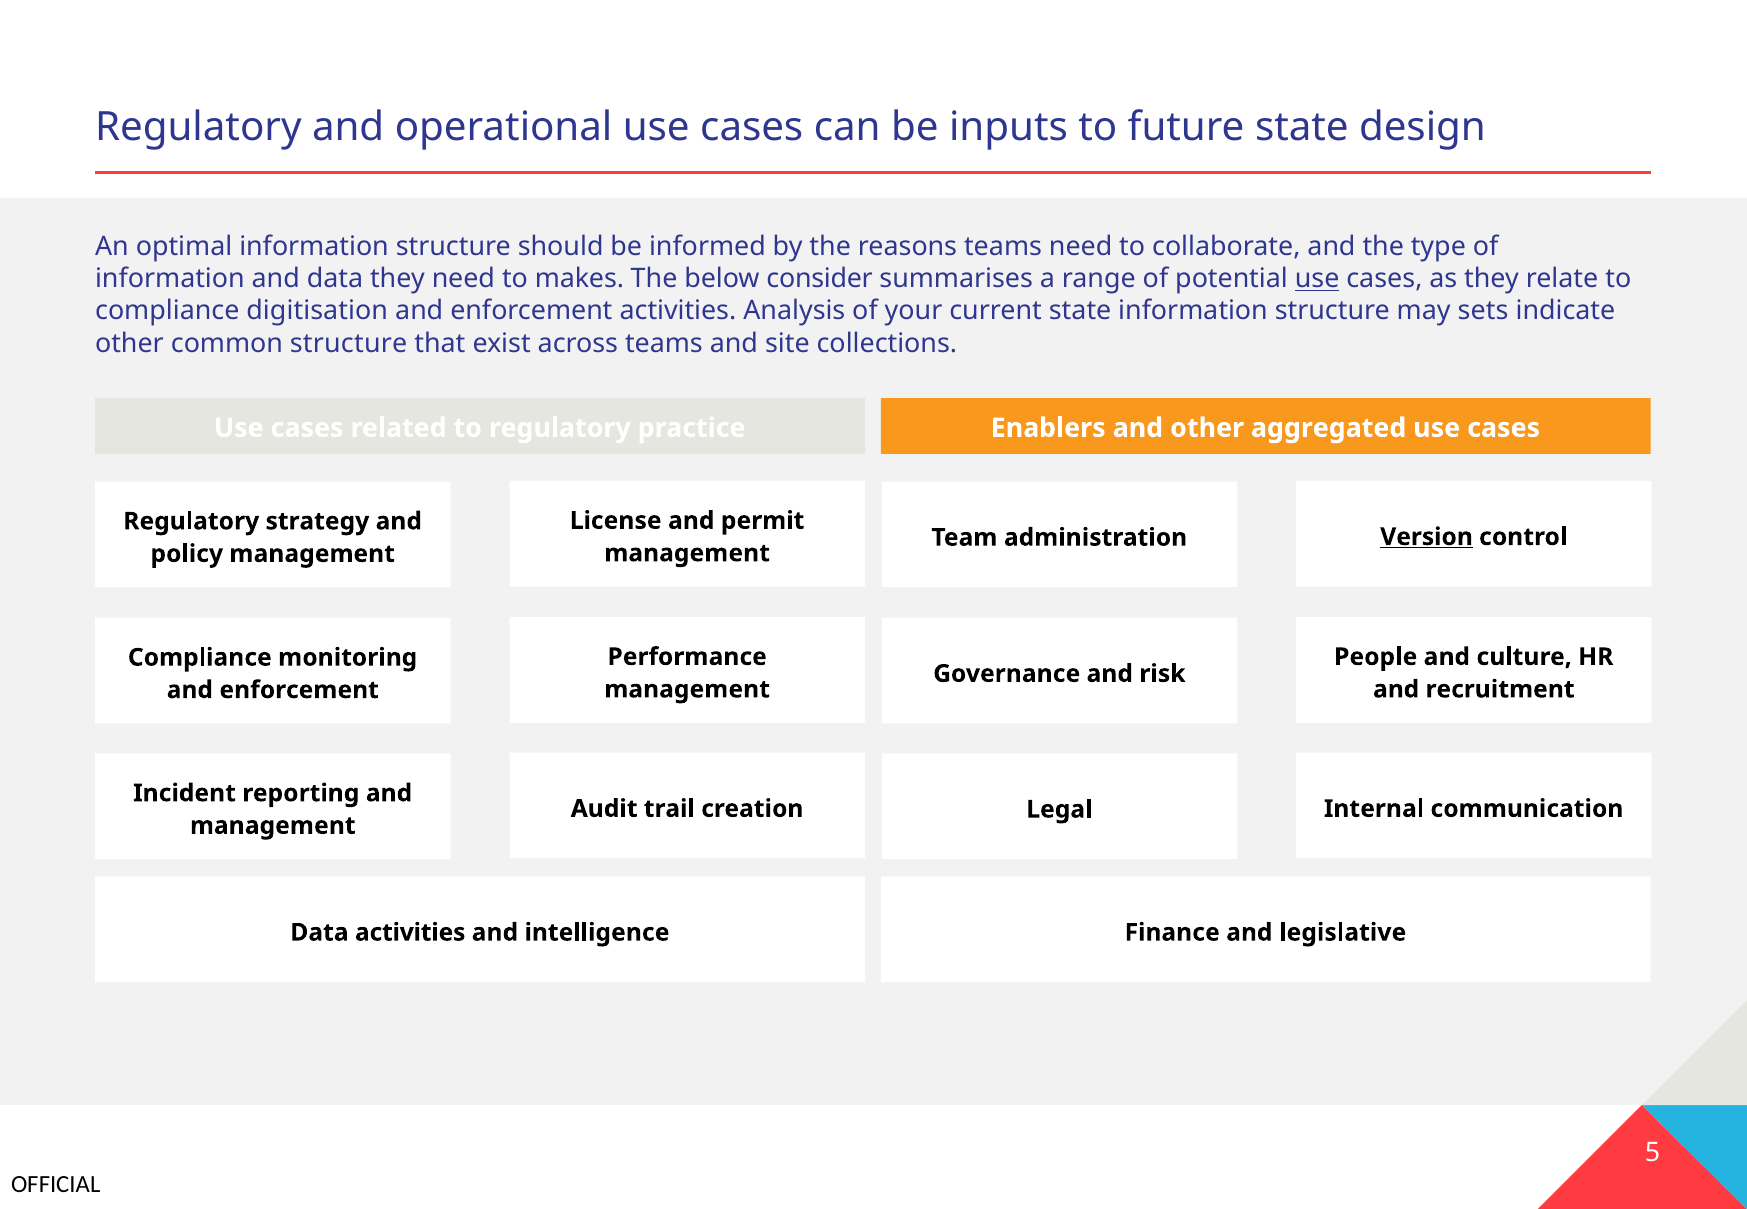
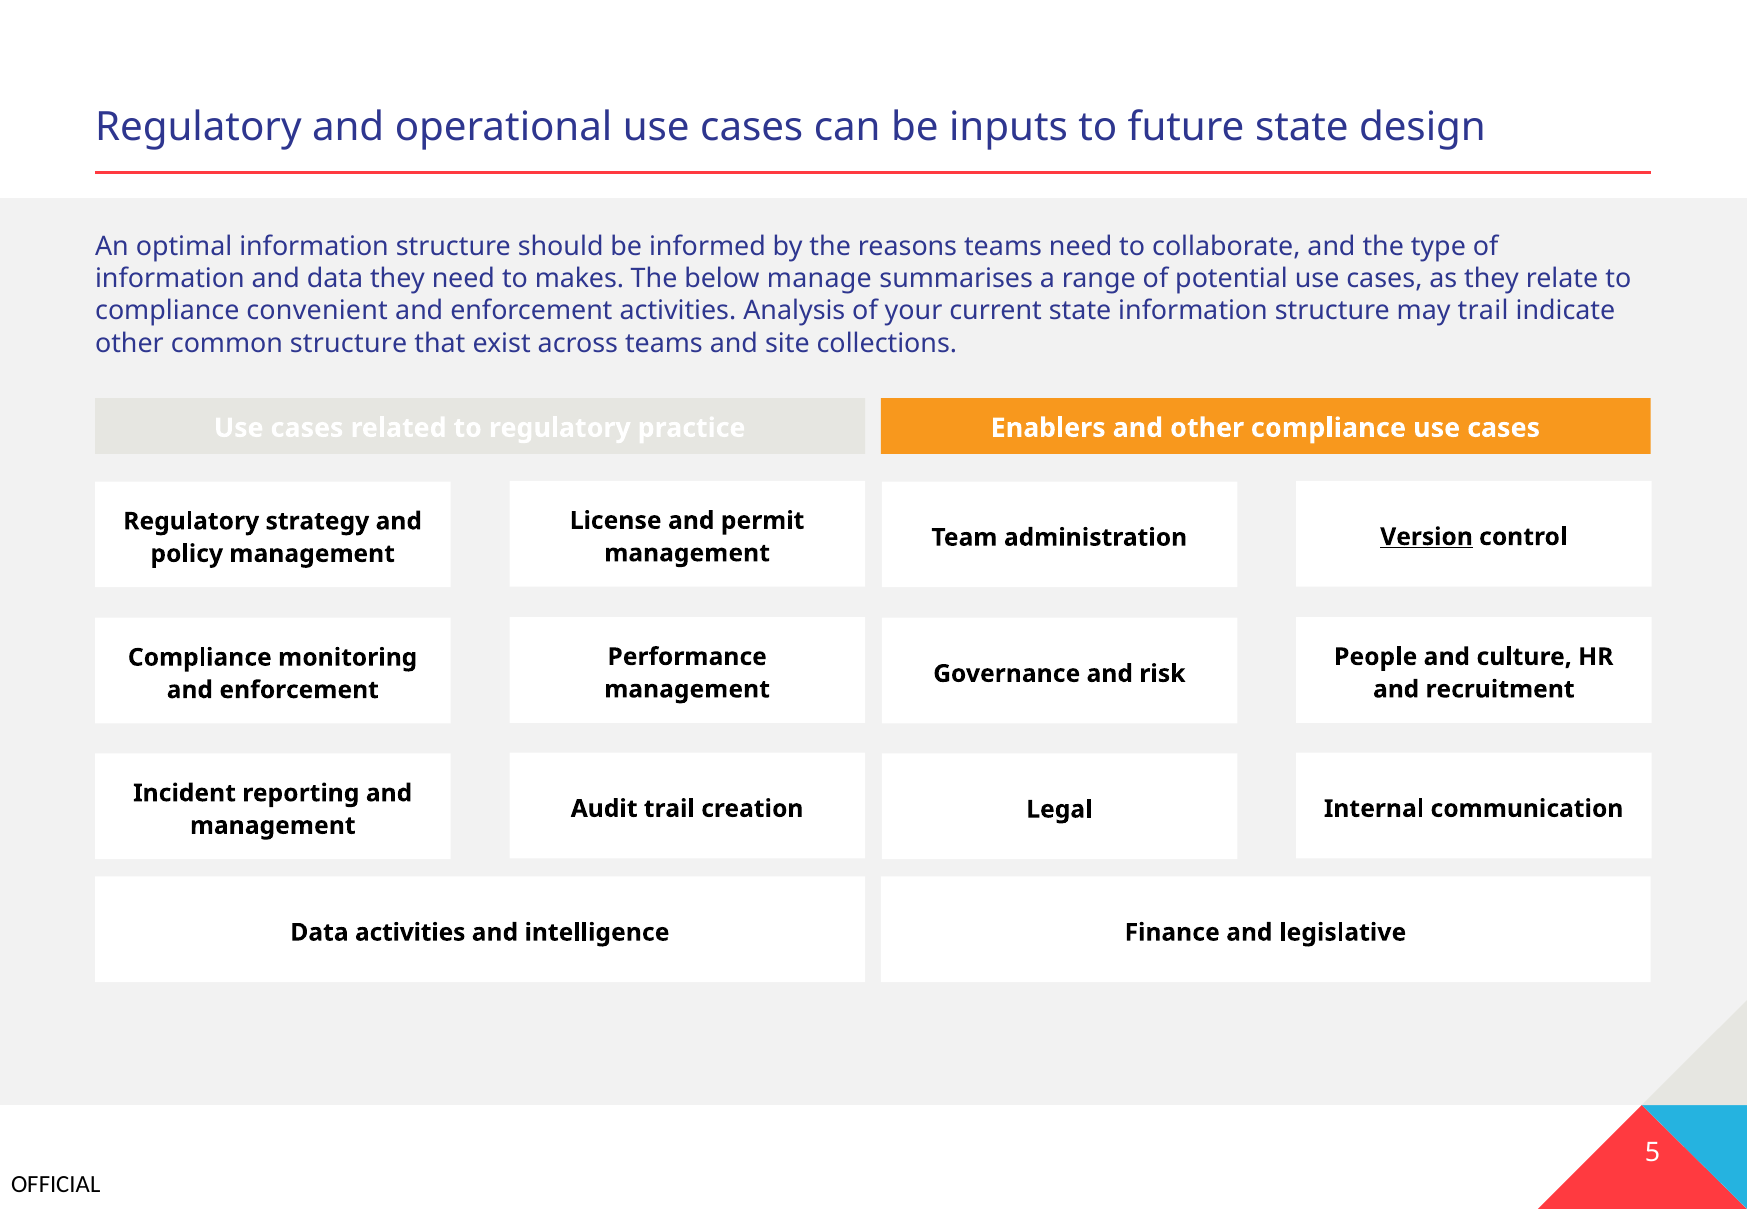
consider: consider -> manage (819, 279)
use underline: present -> none (1317, 279)
digitisation: digitisation -> convenient (317, 311)
may sets: sets -> trail (1483, 311)
other aggregated: aggregated -> compliance (1328, 428)
